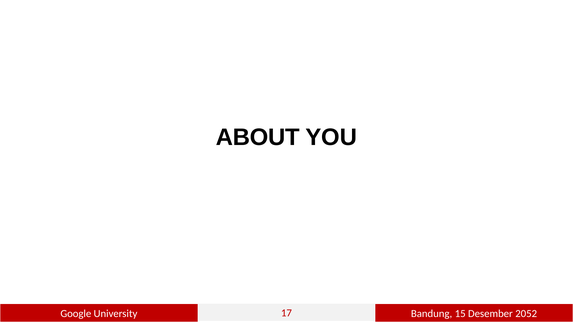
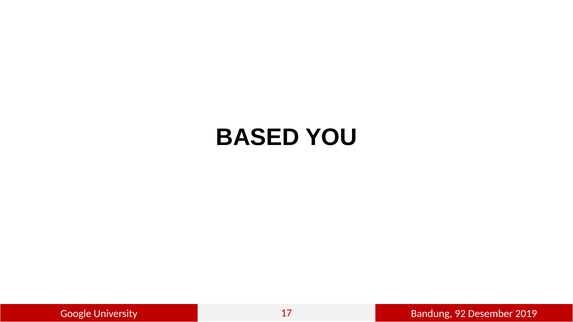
ABOUT: ABOUT -> BASED (258, 137)
15: 15 -> 92 (460, 314)
2052: 2052 -> 2019 (526, 314)
